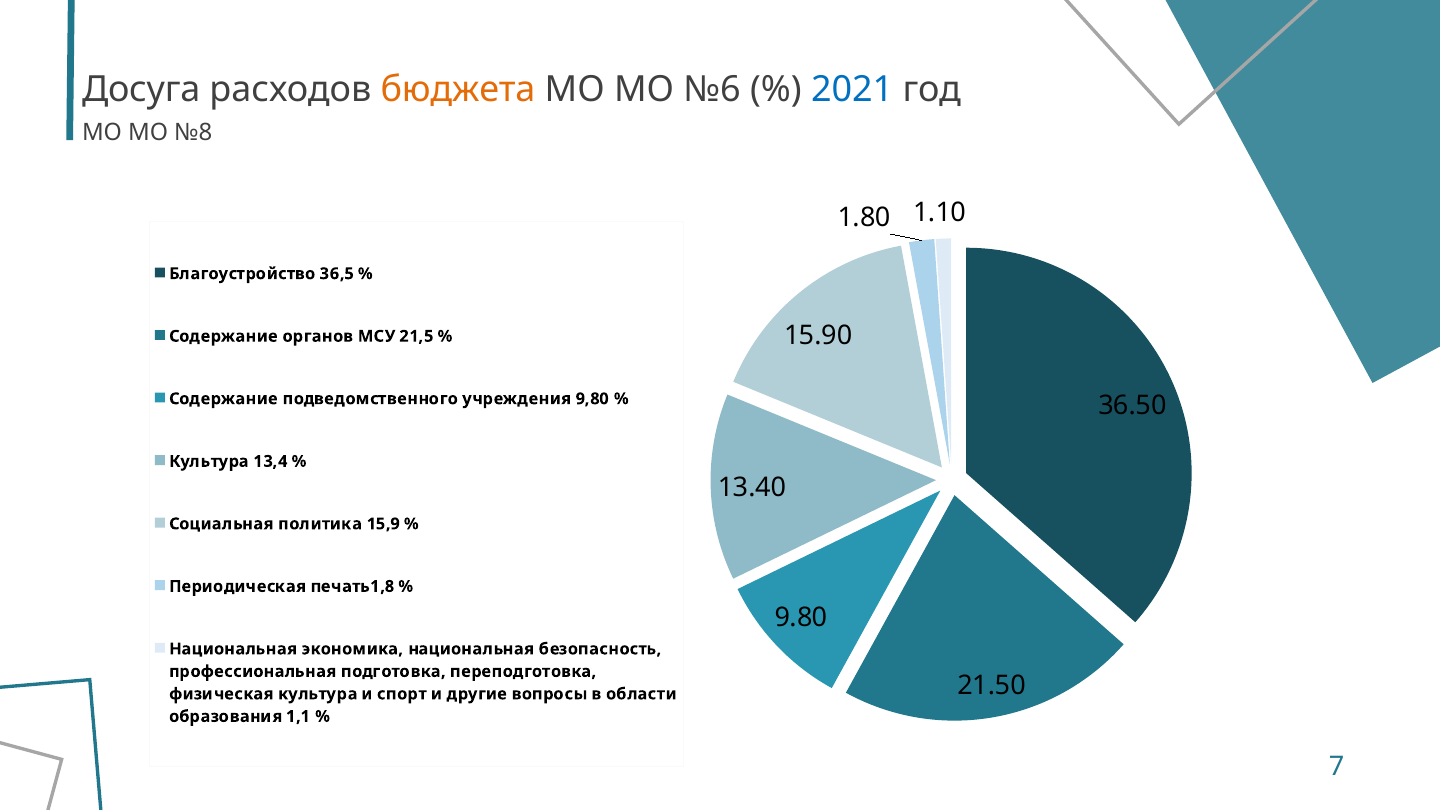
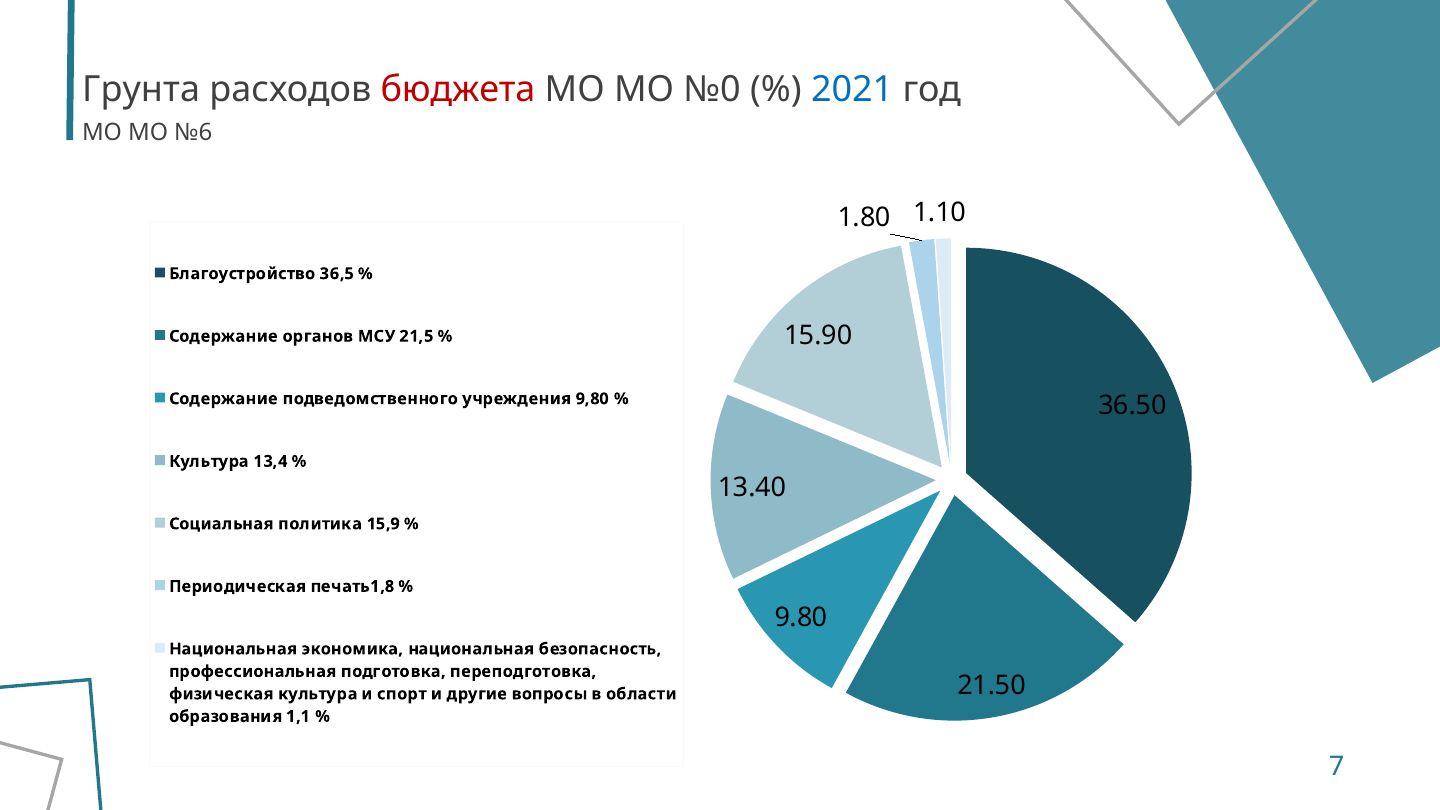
Досуга: Досуга -> Грунта (141, 90)
бюджета colour: orange -> red (458, 90)
№6: №6 -> №0 (712, 90)
№8: №8 -> №6 (193, 133)
